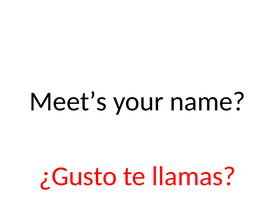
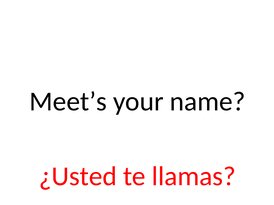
¿Gusto: ¿Gusto -> ¿Usted (78, 177)
